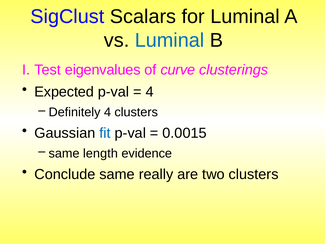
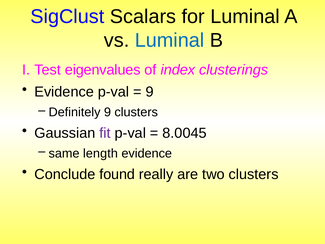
curve: curve -> index (178, 70)
Expected: Expected -> Evidence (64, 92)
4: 4 -> 9 (150, 92)
Definitely 4: 4 -> 9 (107, 112)
fit colour: blue -> purple (105, 133)
0.0015: 0.0015 -> 8.0045 (185, 133)
Conclude same: same -> found (117, 174)
